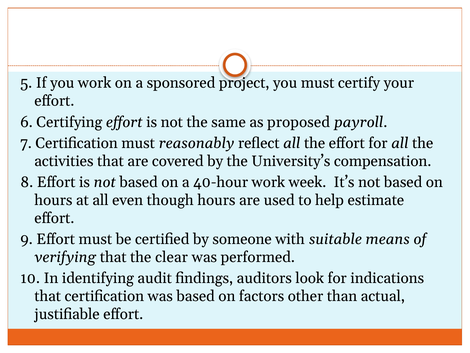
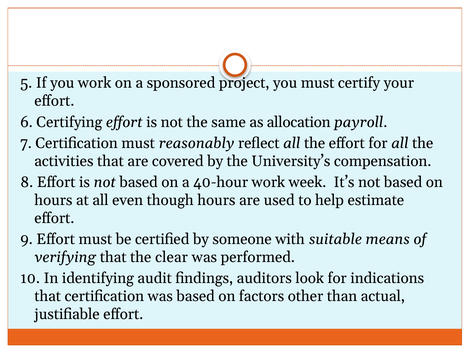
proposed: proposed -> allocation (299, 122)
